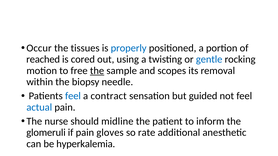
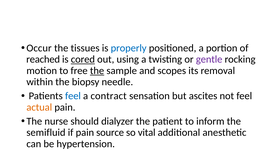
cored underline: none -> present (83, 59)
gentle colour: blue -> purple (209, 59)
guided: guided -> ascites (203, 96)
actual colour: blue -> orange (39, 107)
midline: midline -> dialyzer (117, 122)
glomeruli: glomeruli -> semifluid (46, 133)
gloves: gloves -> source (110, 133)
rate: rate -> vital (147, 133)
hyperkalemia: hyperkalemia -> hypertension (86, 144)
